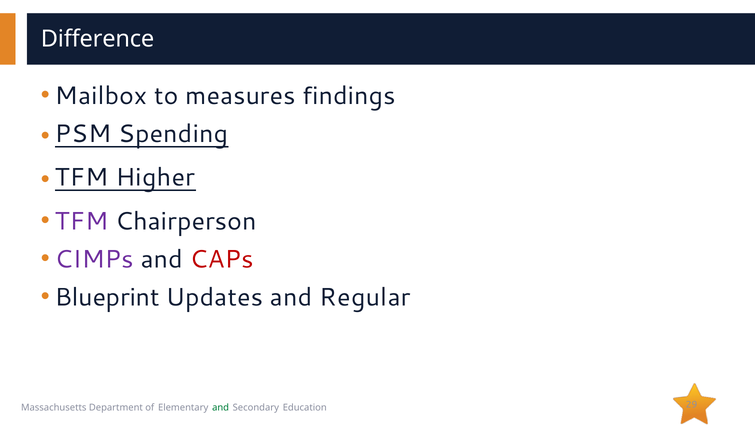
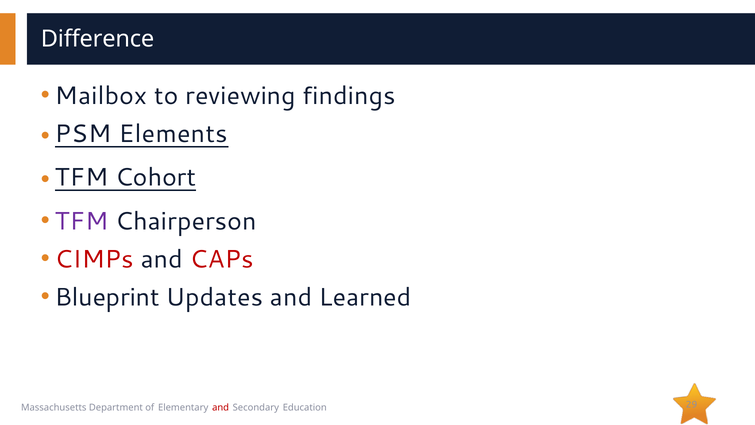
measures: measures -> reviewing (241, 96)
Spending: Spending -> Elements (173, 134)
Higher: Higher -> Cohort (156, 178)
CIMPs colour: purple -> red (94, 259)
Regular: Regular -> Learned (365, 297)
and colour: green -> red (221, 407)
